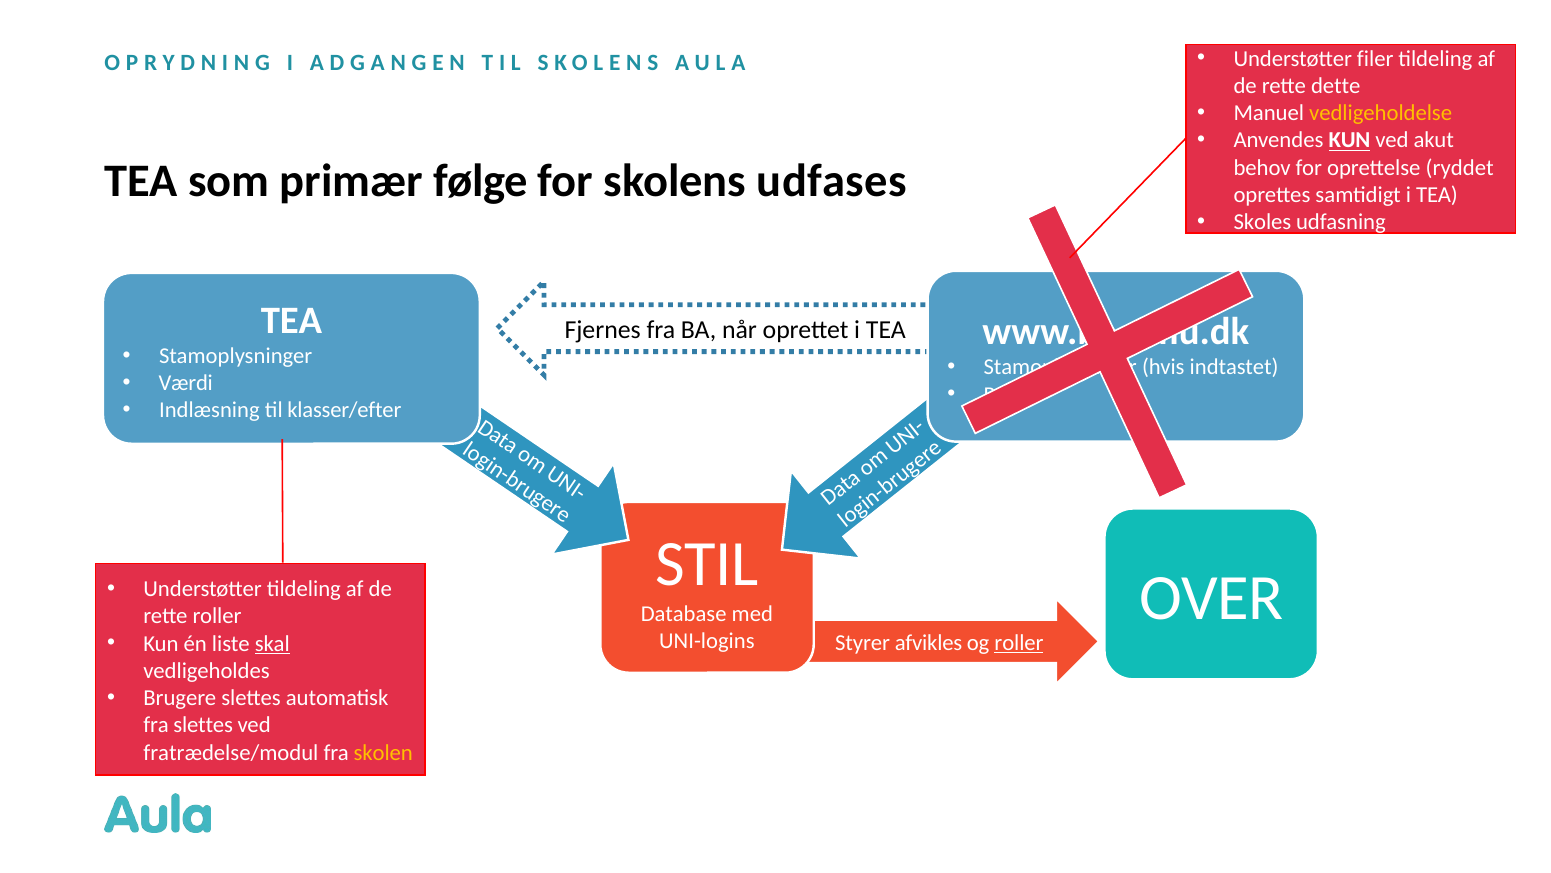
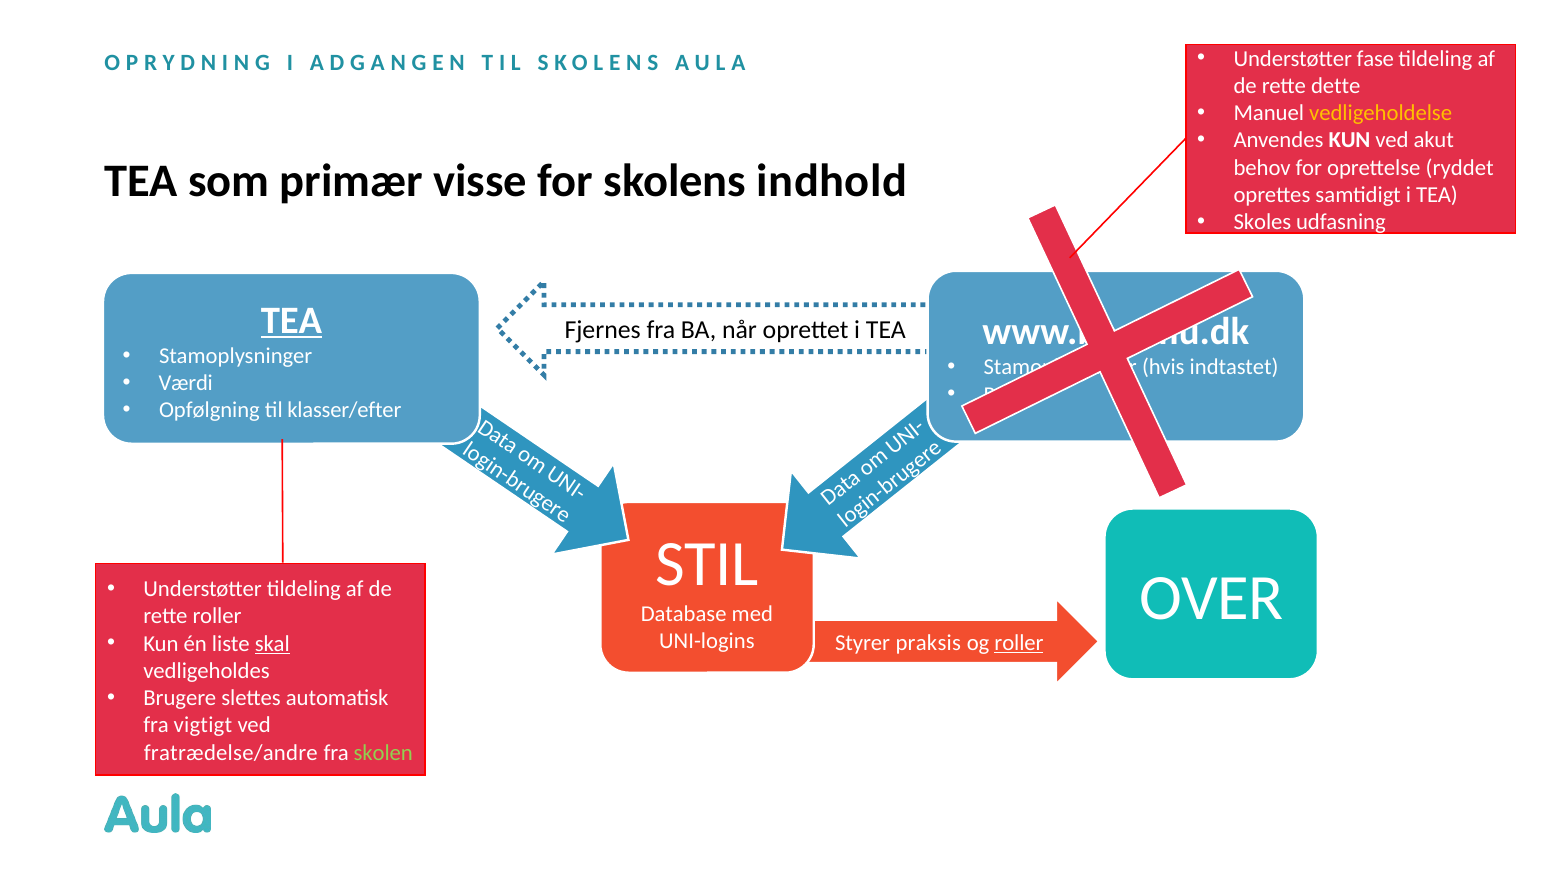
filer: filer -> fase (1375, 59)
KUN underline: present -> none (1350, 140)
følge: følge -> visse (480, 181)
udfases: udfases -> indhold (832, 181)
TEA underline: none -> present (291, 320)
Indlæsning: Indlæsning -> Opfølgning (209, 410)
afvikles: afvikles -> praksis (928, 642)
fra slettes: slettes -> vigtigt (203, 725)
fratrædelse/modul: fratrædelse/modul -> fratrædelse/andre (231, 752)
skolen colour: yellow -> light green (383, 752)
